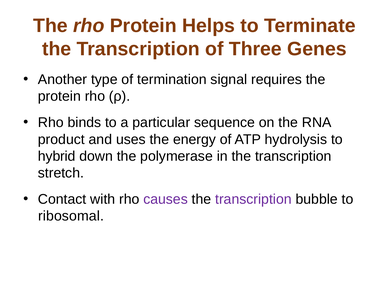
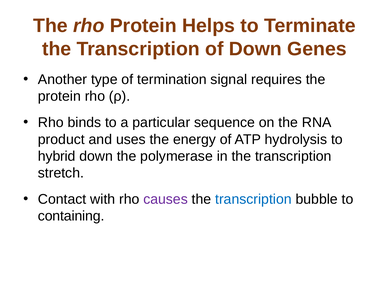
of Three: Three -> Down (255, 49)
transcription colour: purple -> blue (253, 199)
ribosomal: ribosomal -> containing (71, 216)
